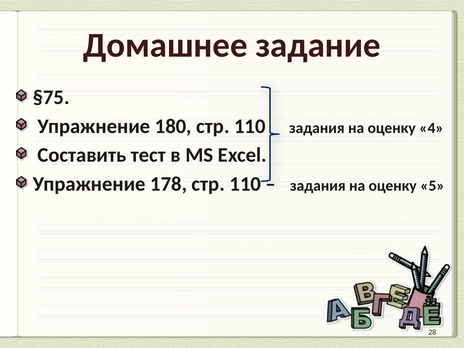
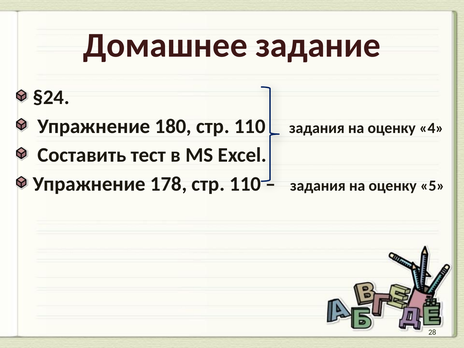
§75: §75 -> §24 (51, 97)
